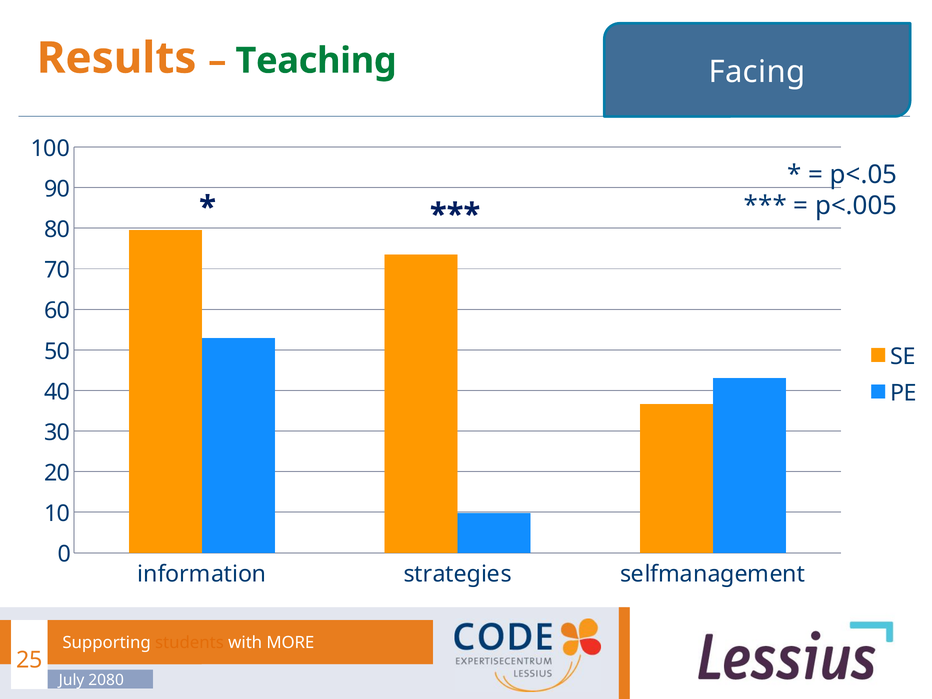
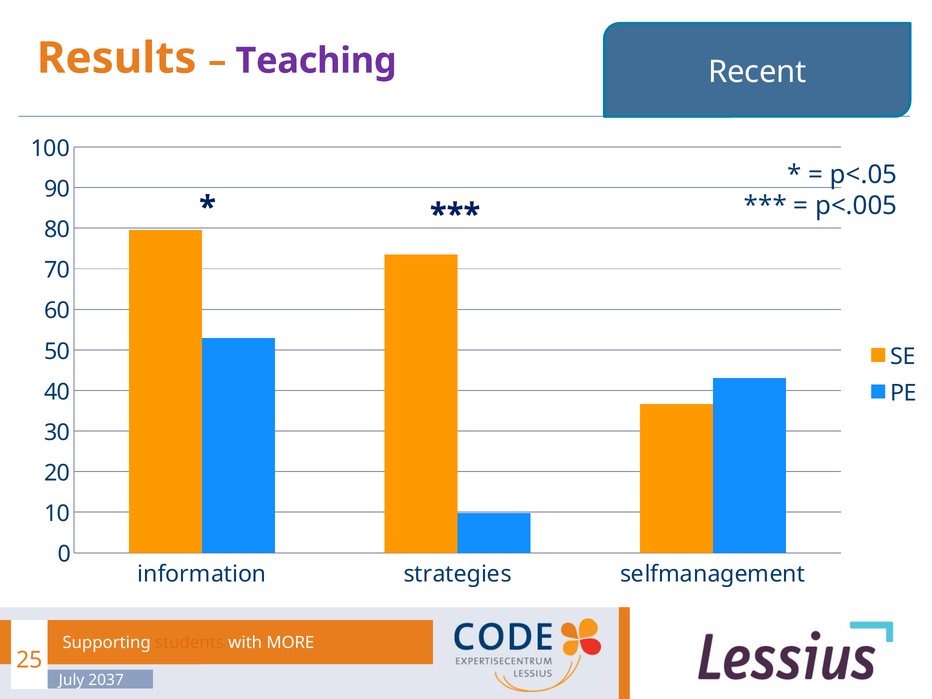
Teaching colour: green -> purple (316, 61)
Facing: Facing -> Recent (757, 72)
2080: 2080 -> 2037 (106, 680)
